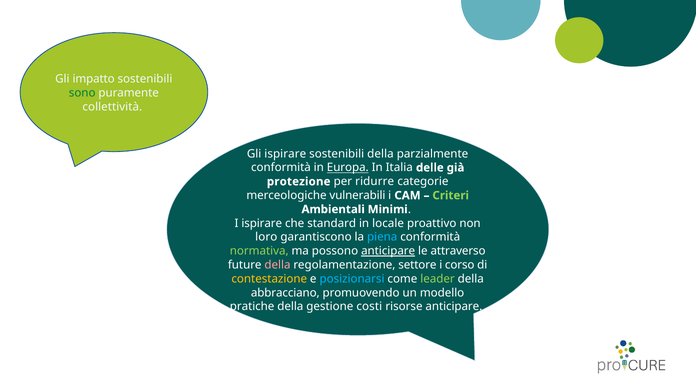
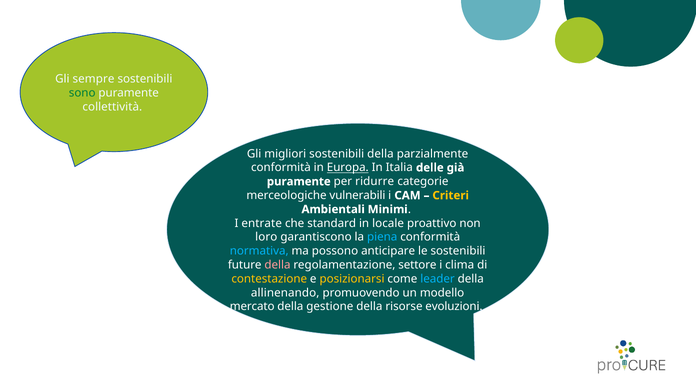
impatto: impatto -> sempre (94, 79)
Gli ispirare: ispirare -> migliori (285, 154)
protezione: protezione -> puramente (299, 182)
Criteri colour: light green -> yellow (451, 196)
I ispirare: ispirare -> entrate (262, 224)
normativa colour: light green -> light blue (259, 251)
anticipare underline: present -> none (388, 251)
le attraverso: attraverso -> sostenibili (458, 251)
corso: corso -> clima (460, 265)
posizionarsi colour: light blue -> yellow (352, 279)
leader colour: light green -> light blue (438, 279)
abbracciano: abbracciano -> allinenando (285, 293)
pratiche: pratiche -> mercato (252, 307)
gestione costi: costi -> della (369, 307)
risorse anticipare: anticipare -> evoluzioni (454, 307)
